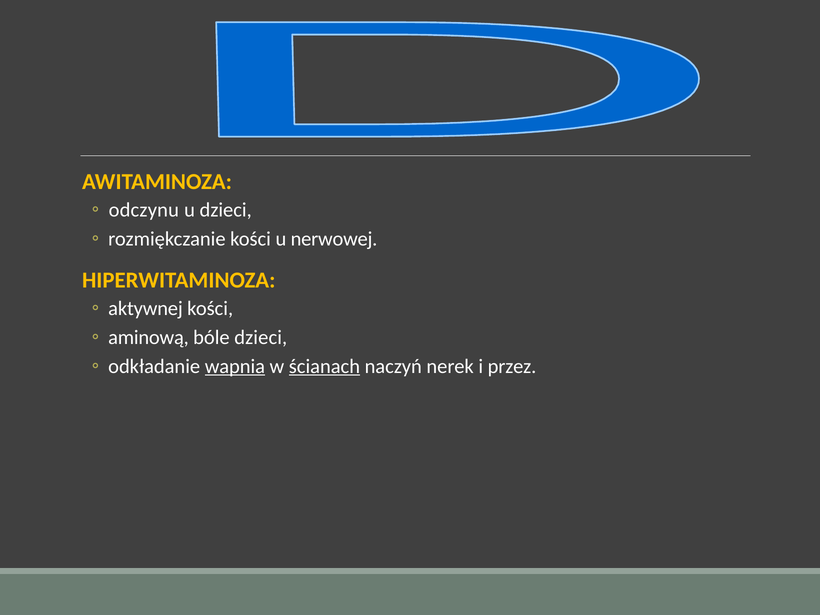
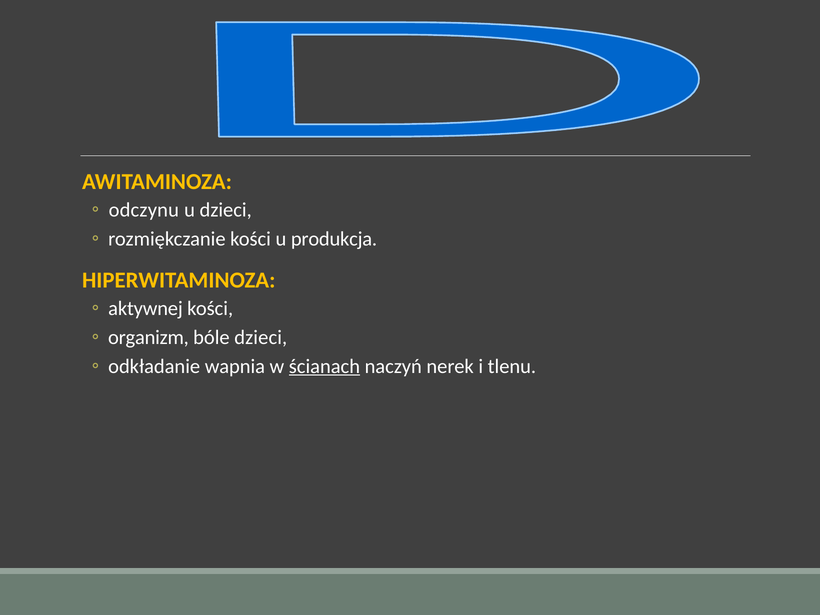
nerwowej: nerwowej -> produkcja (334, 239)
aminową: aminową -> organizm (148, 337)
wapnia underline: present -> none (235, 366)
przez: przez -> tlenu (512, 366)
